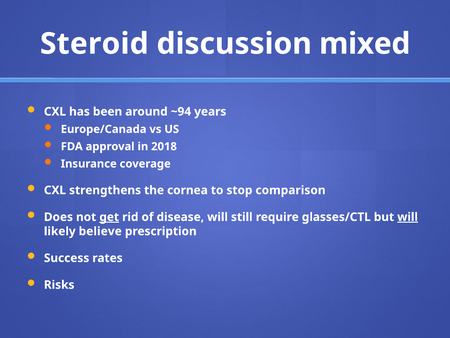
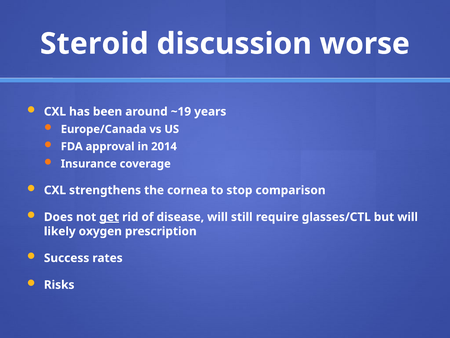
mixed: mixed -> worse (365, 44)
~94: ~94 -> ~19 (181, 111)
2018: 2018 -> 2014 (164, 146)
will underline: present -> none (408, 217)
believe: believe -> oxygen (100, 231)
